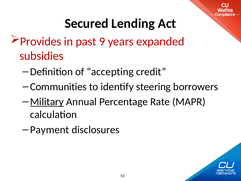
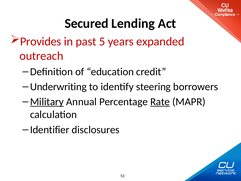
9: 9 -> 5 (102, 41)
subsidies: subsidies -> outreach (41, 56)
accepting: accepting -> education (110, 72)
Communities: Communities -> Underwriting (58, 87)
Rate underline: none -> present (160, 102)
Payment: Payment -> Identifier (50, 129)
